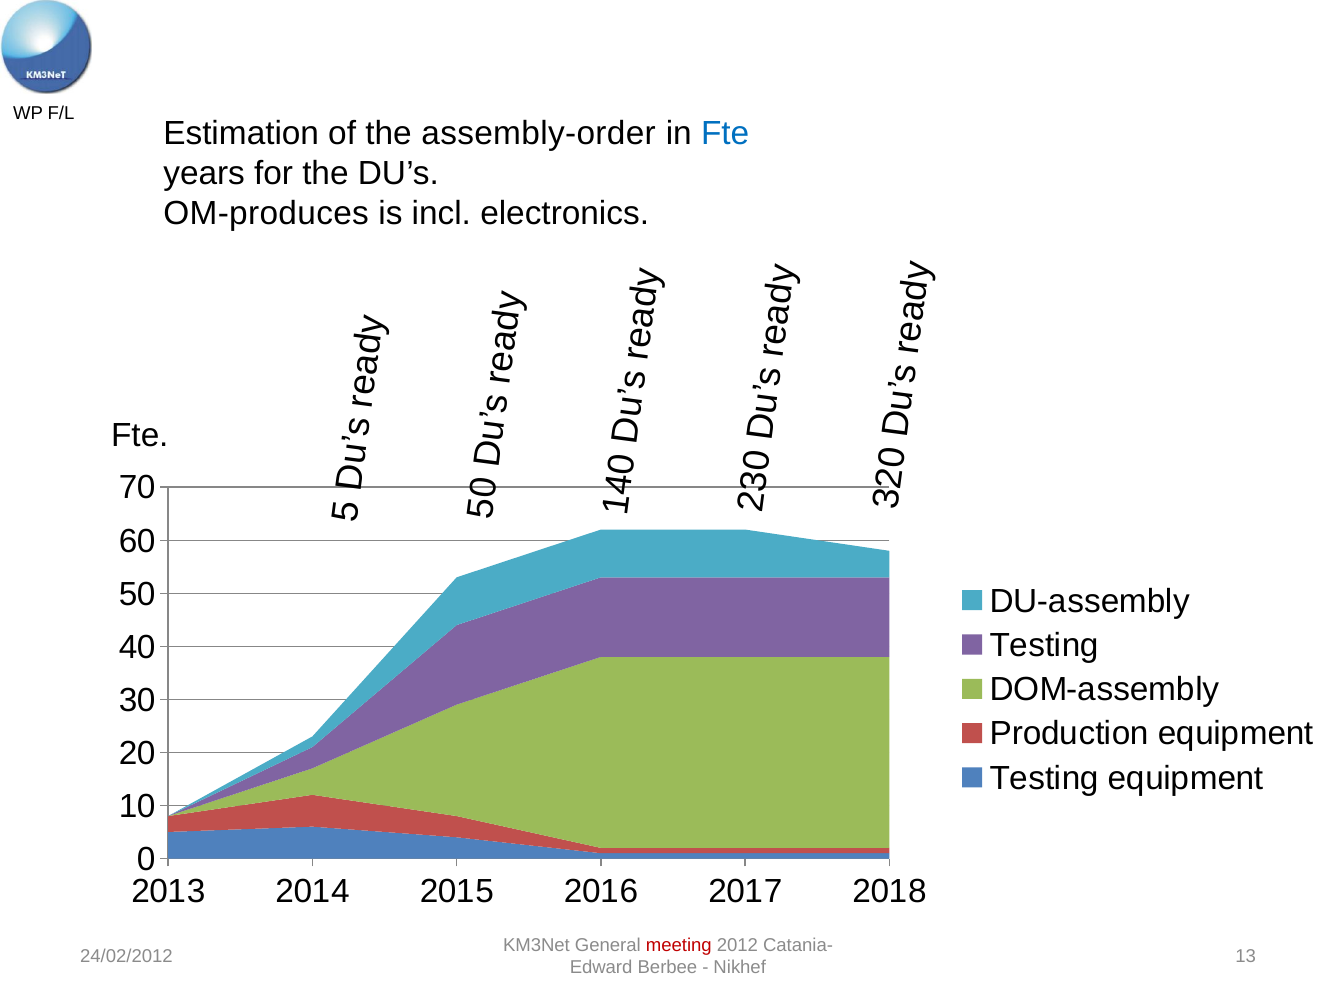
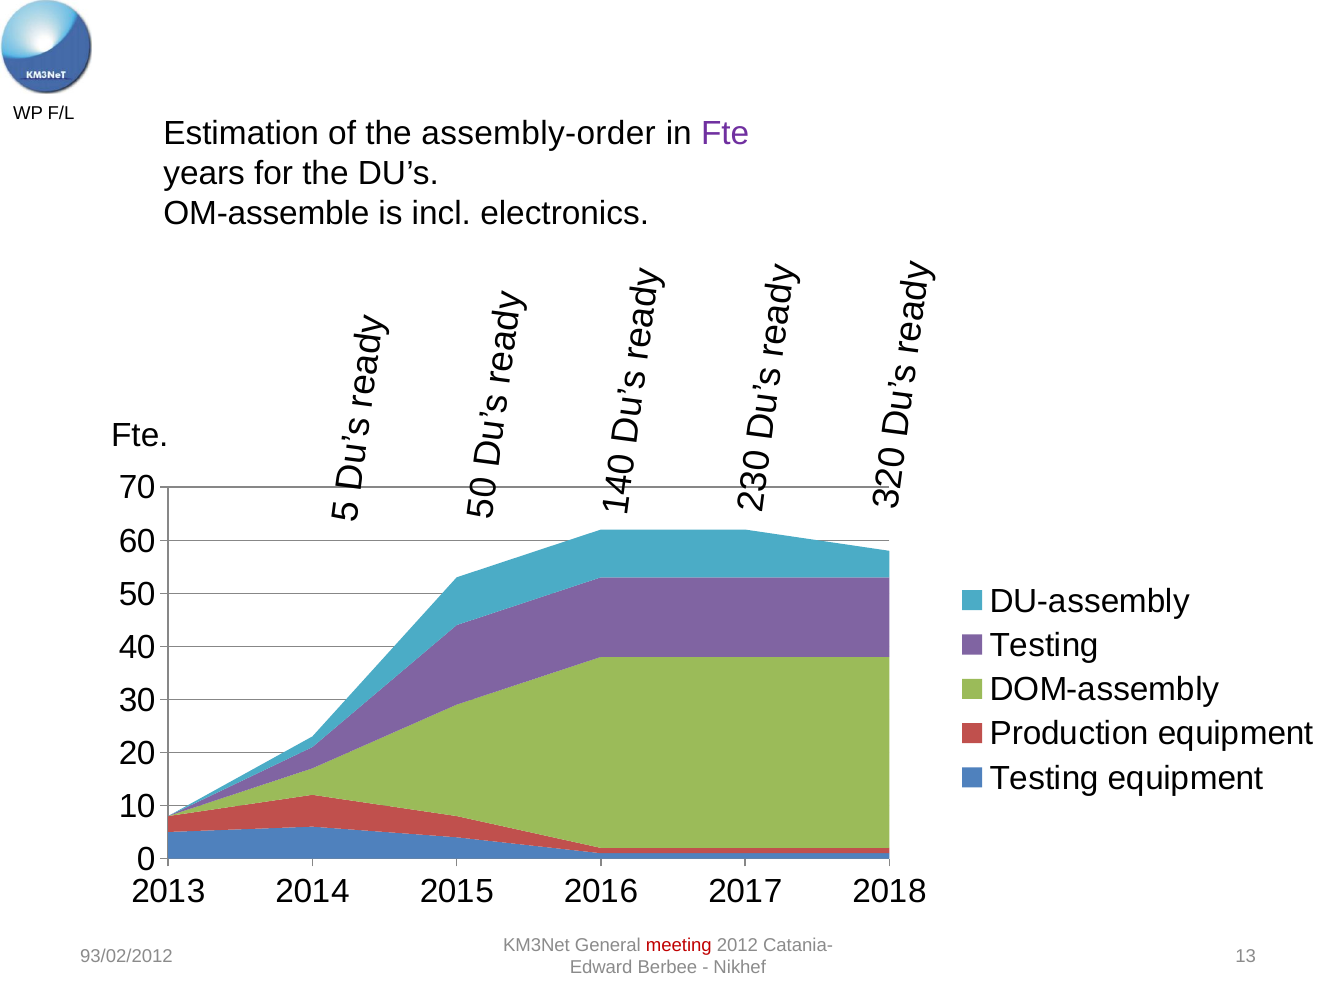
Fte colour: blue -> purple (725, 133)
OM-produces: OM-produces -> OM-assemble (266, 213)
24/02/2012: 24/02/2012 -> 93/02/2012 (126, 957)
